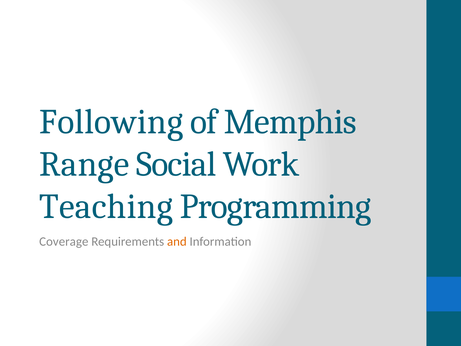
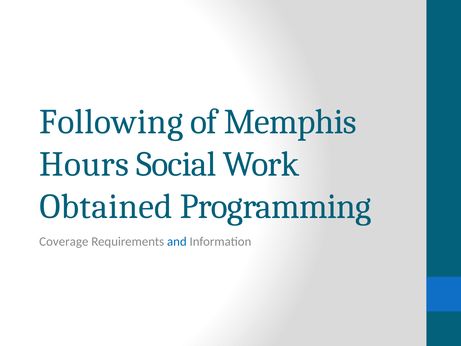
Range: Range -> Hours (84, 164)
Teaching: Teaching -> Obtained (106, 206)
and colour: orange -> blue (177, 241)
